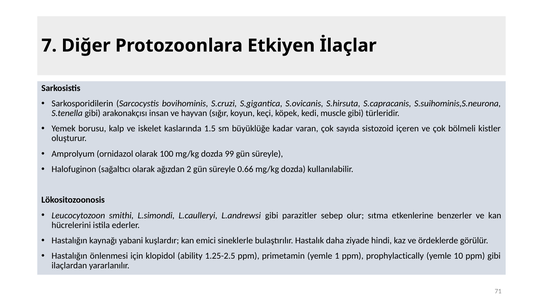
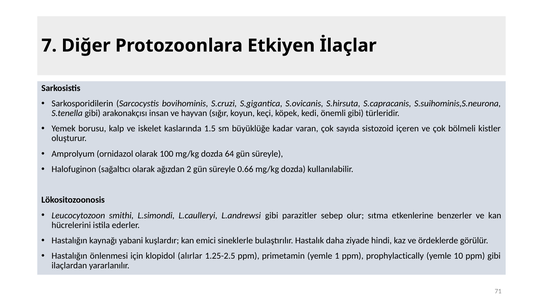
muscle: muscle -> önemli (333, 113)
99: 99 -> 64 (229, 154)
ability: ability -> alırlar (190, 256)
